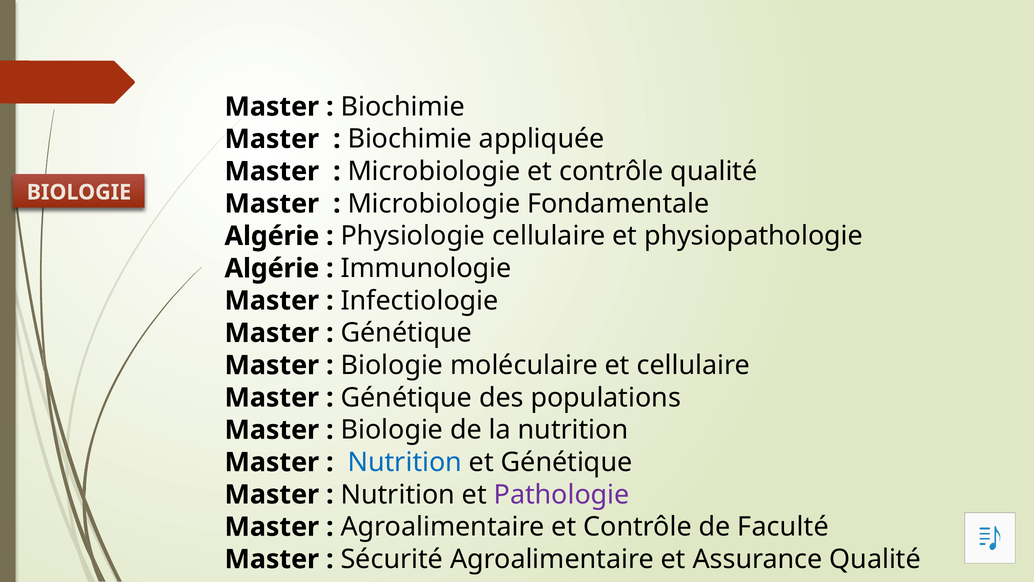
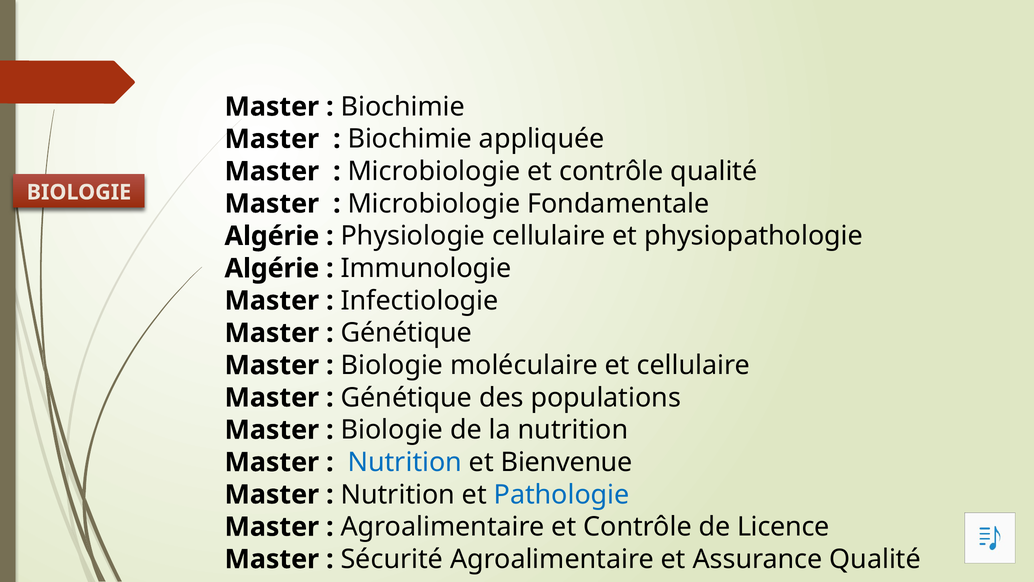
et Génétique: Génétique -> Bienvenue (567, 462)
Pathologie colour: purple -> blue (562, 494)
Faculté: Faculté -> Licence (783, 527)
